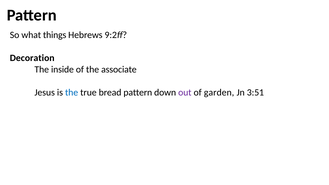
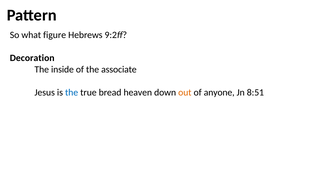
things: things -> figure (55, 35)
bread pattern: pattern -> heaven (138, 92)
out colour: purple -> orange (185, 92)
garden: garden -> anyone (219, 92)
3:51: 3:51 -> 8:51 (255, 92)
